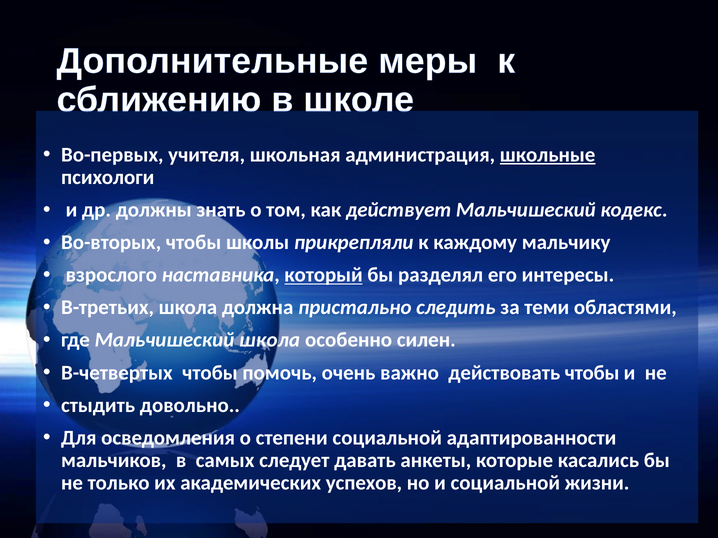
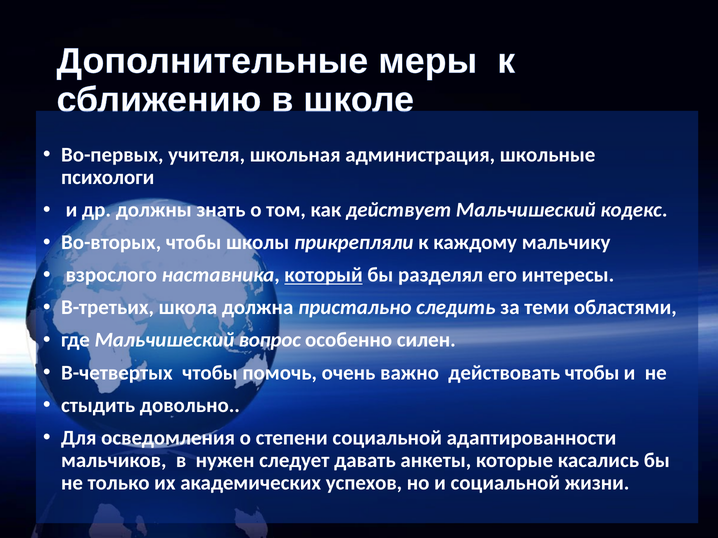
школьные underline: present -> none (548, 155)
Мальчишеский школа: школа -> вопрос (270, 340)
самых: самых -> нужен (225, 461)
